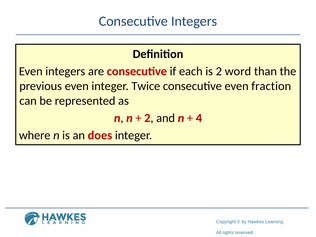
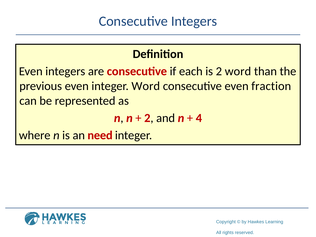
integer Twice: Twice -> Word (146, 86)
does: does -> need (100, 135)
